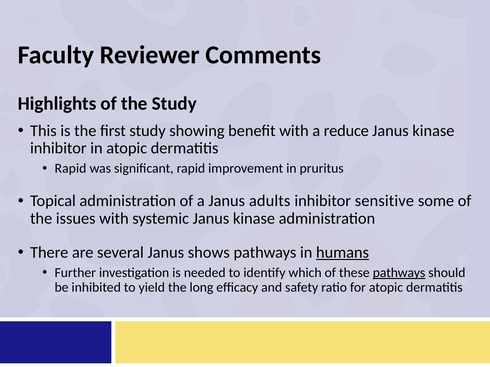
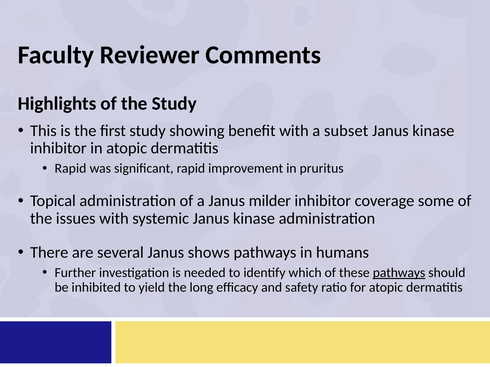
reduce: reduce -> subset (346, 131)
adults: adults -> milder (270, 201)
sensitive: sensitive -> coverage (385, 201)
humans underline: present -> none (343, 253)
